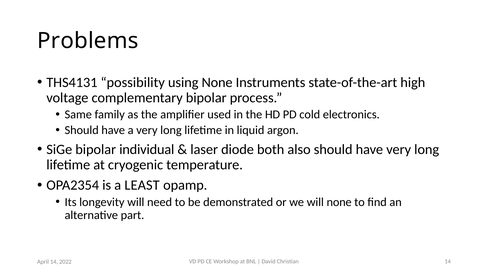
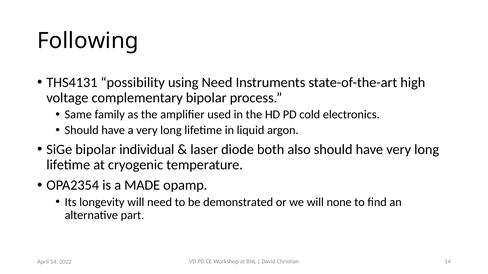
Problems: Problems -> Following (88, 41)
using None: None -> Need (217, 83)
LEAST: LEAST -> MADE (142, 186)
